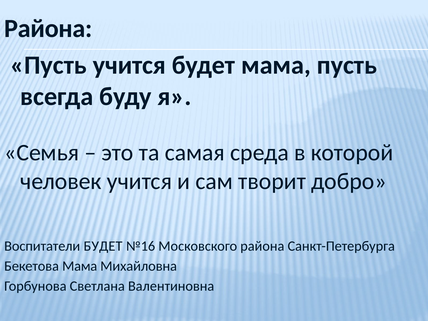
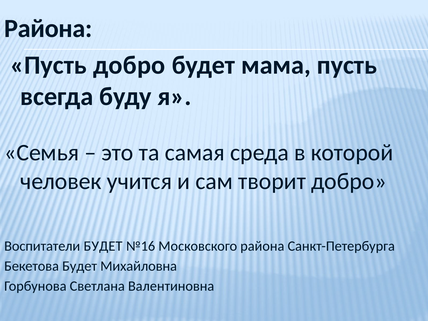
Пусть учится: учится -> добро (129, 65)
Бекетова Мама: Мама -> Будет (80, 266)
